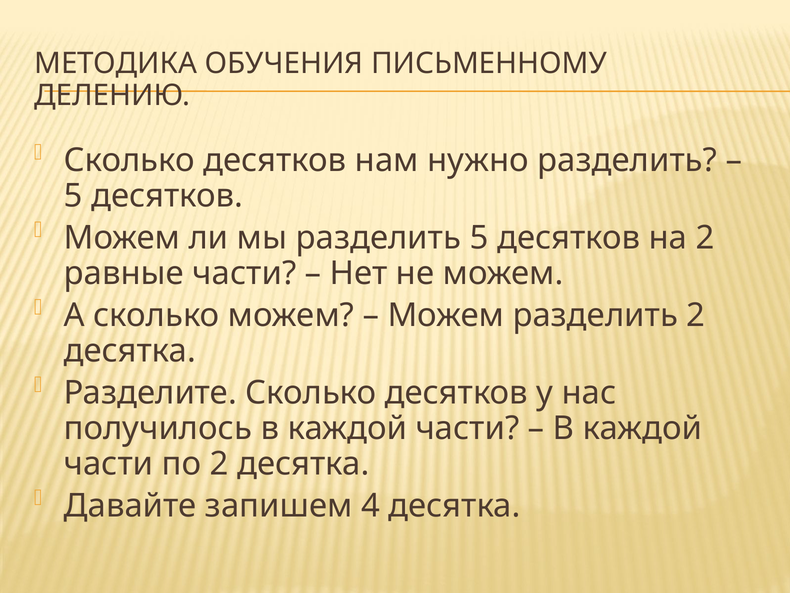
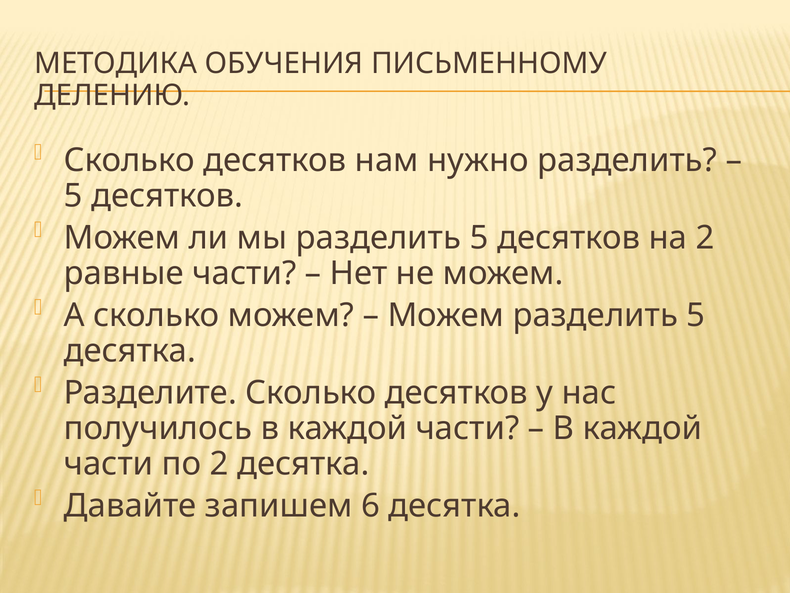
Можем разделить 2: 2 -> 5 (696, 315)
4: 4 -> 6 (370, 505)
